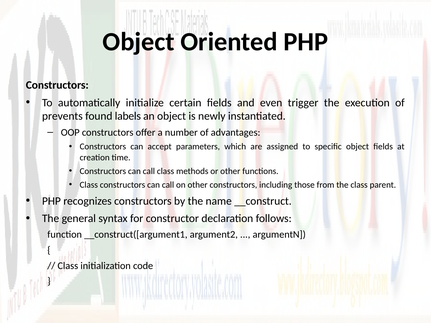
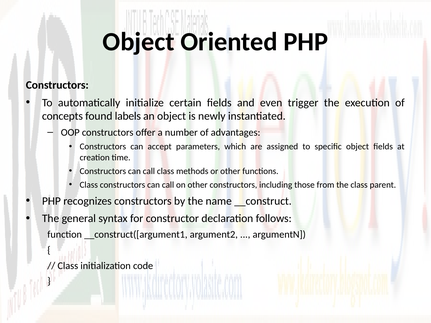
prevents: prevents -> concepts (62, 116)
